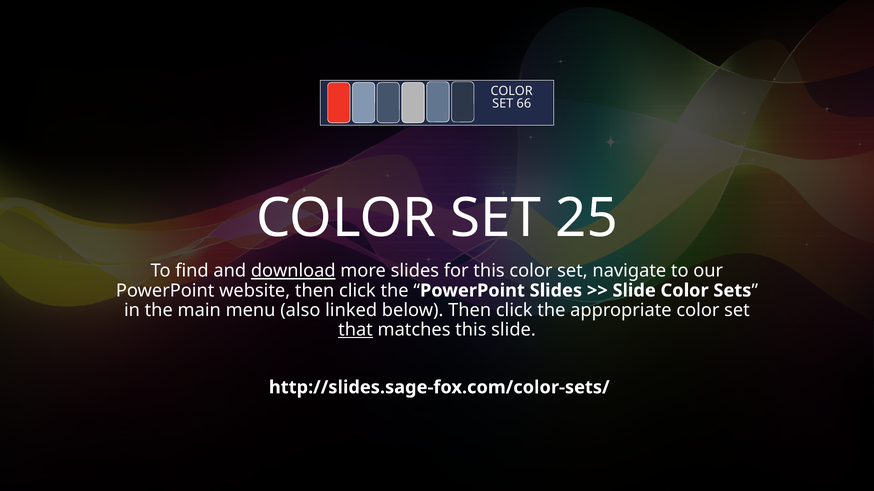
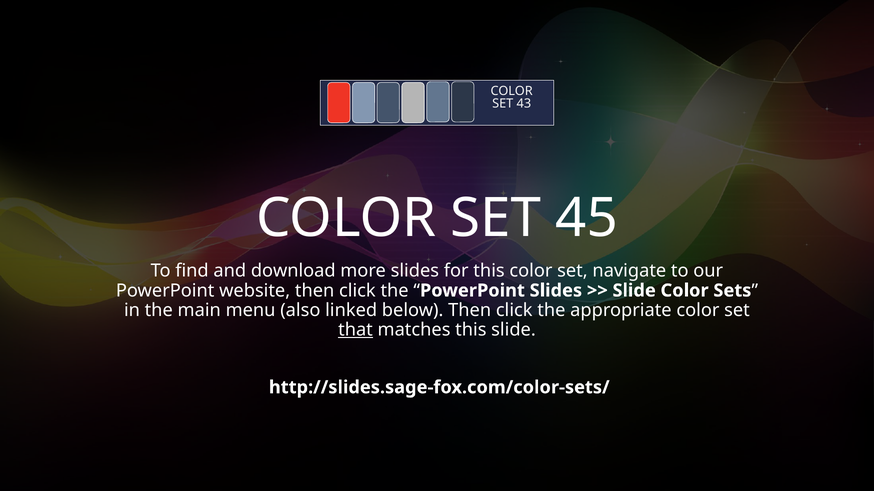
66: 66 -> 43 (524, 104)
25: 25 -> 45 (587, 218)
download underline: present -> none (293, 271)
